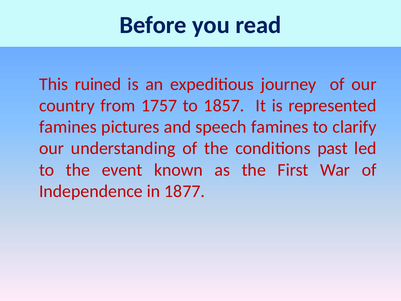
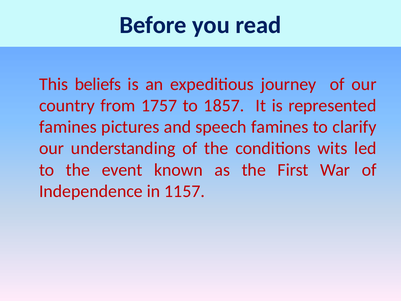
ruined: ruined -> beliefs (98, 84)
past: past -> wits (332, 148)
1877: 1877 -> 1157 (185, 191)
